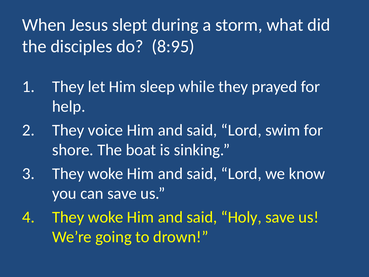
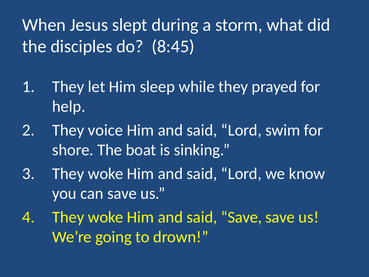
8:95: 8:95 -> 8:45 (173, 46)
said Holy: Holy -> Save (241, 217)
